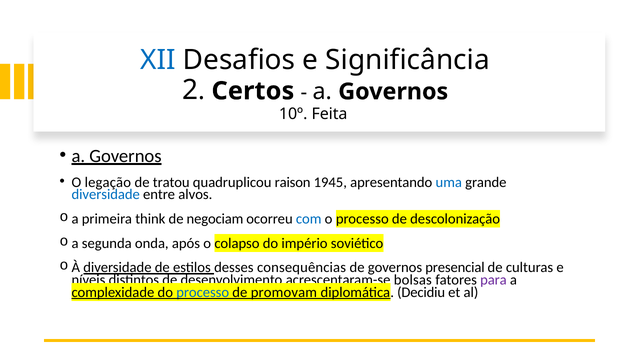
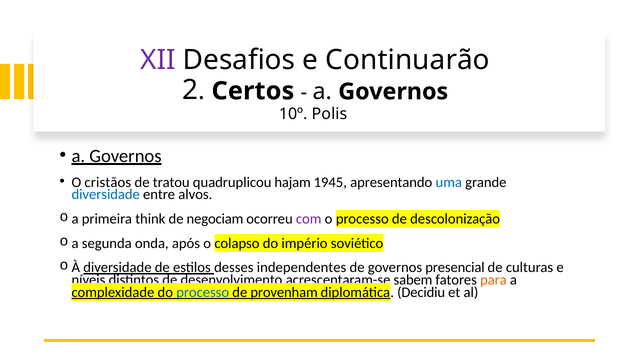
XII colour: blue -> purple (158, 60)
Significância: Significância -> Continuarão (408, 60)
Feita: Feita -> Polis (329, 114)
legação: legação -> cristãos (108, 182)
raison: raison -> hajam (293, 182)
com colour: blue -> purple (309, 219)
consequências: consequências -> independentes (302, 267)
bolsas: bolsas -> sabem (413, 279)
para colour: purple -> orange (493, 279)
promovam: promovam -> provenham (284, 292)
